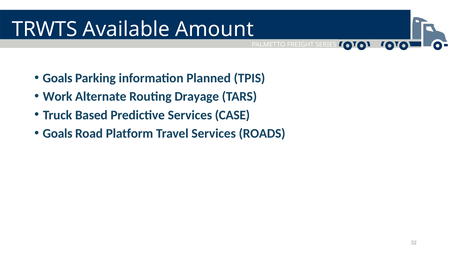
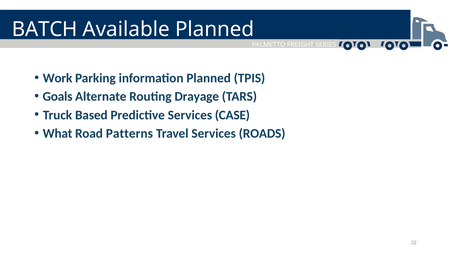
TRWTS: TRWTS -> BATCH (45, 29)
Available Amount: Amount -> Planned (215, 29)
Goals: Goals -> Work (58, 78)
Work: Work -> Goals (58, 96)
Goals: Goals -> What (58, 133)
Platform: Platform -> Patterns (129, 133)
